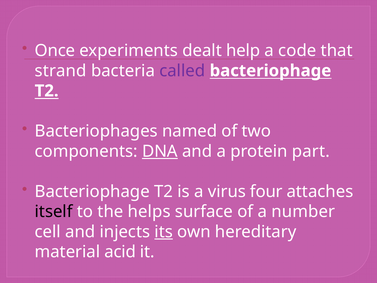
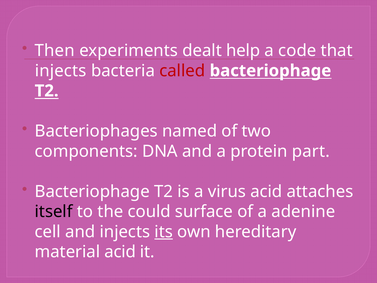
Once: Once -> Then (55, 51)
strand: strand -> injects (61, 71)
called colour: purple -> red (182, 71)
DNA underline: present -> none (160, 151)
virus four: four -> acid (266, 191)
helps: helps -> could (149, 211)
number: number -> adenine (303, 211)
